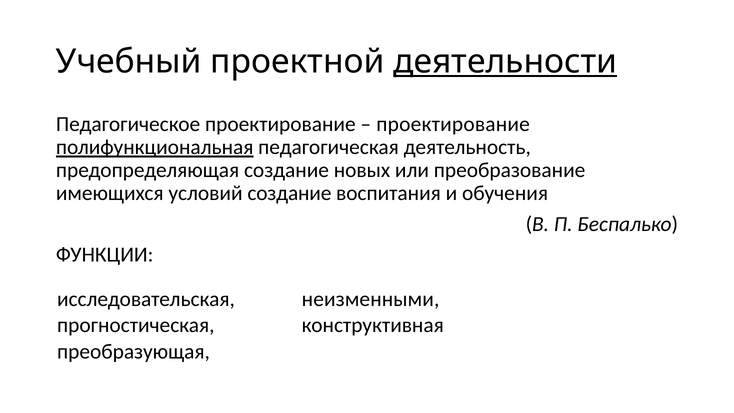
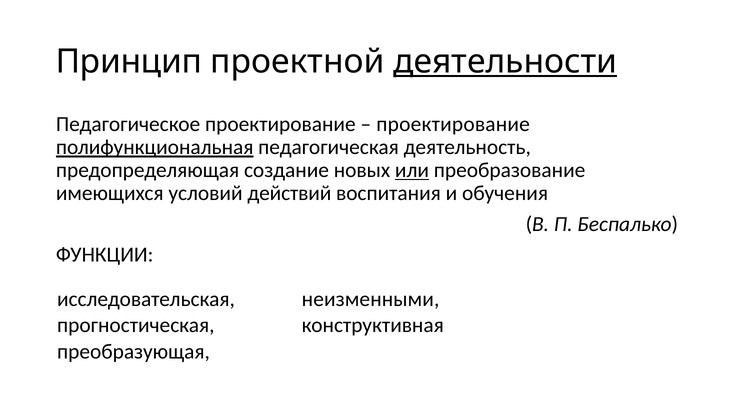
Учебный: Учебный -> Принцип (129, 62)
или underline: none -> present (412, 170)
условий создание: создание -> действий (289, 193)
